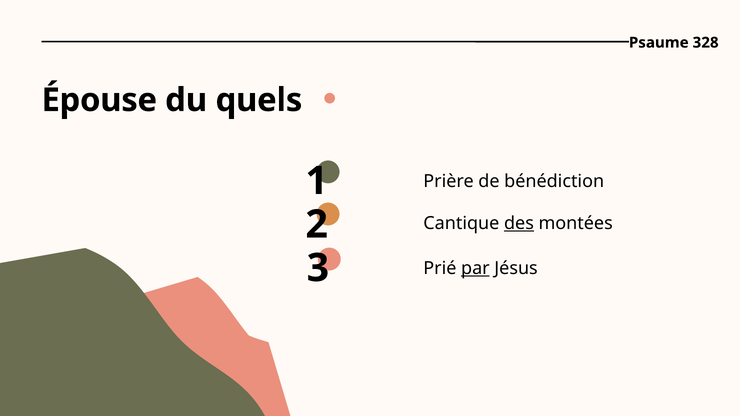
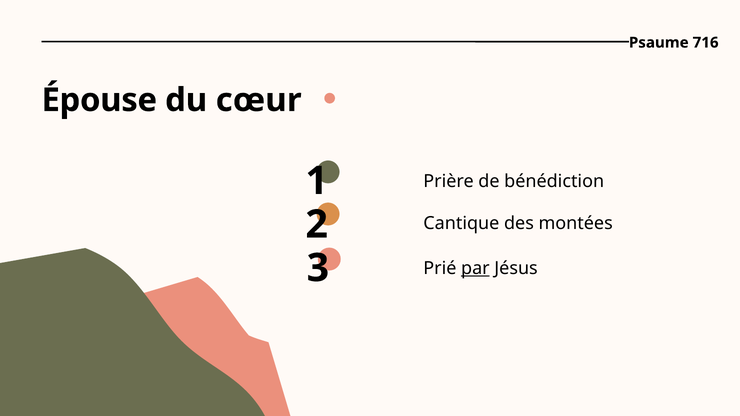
328: 328 -> 716 (706, 43)
quels: quels -> cœur (259, 100)
des underline: present -> none (519, 223)
